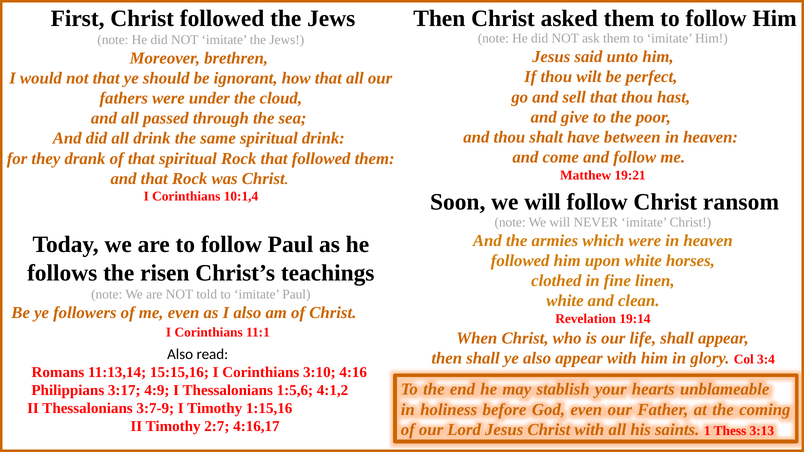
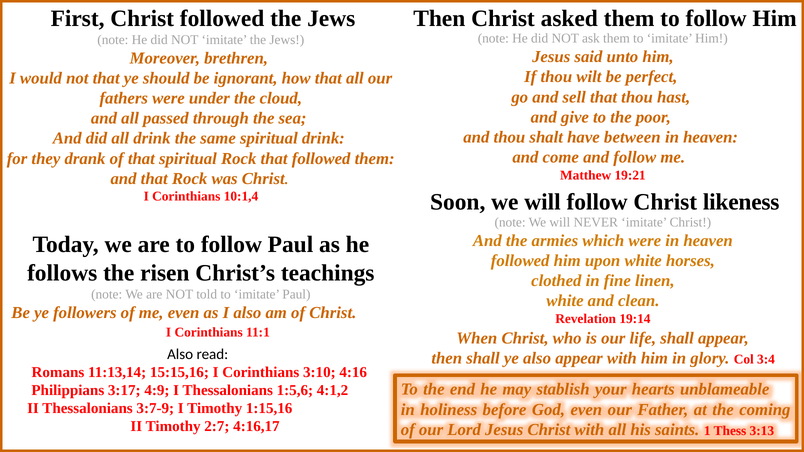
ransom: ransom -> likeness (741, 202)
